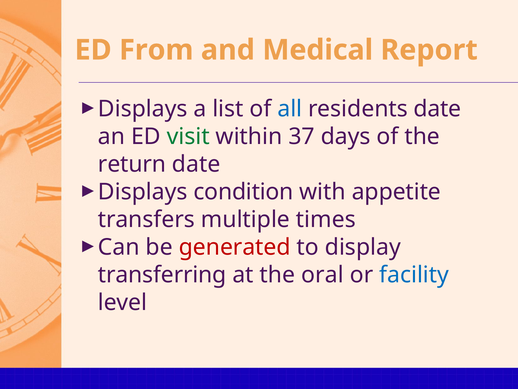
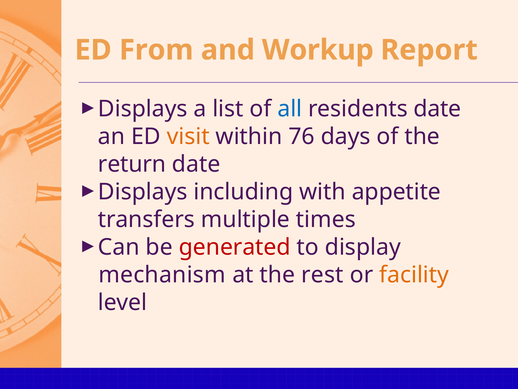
Medical: Medical -> Workup (318, 50)
visit colour: green -> orange (188, 136)
37: 37 -> 76 (302, 136)
condition: condition -> including (243, 192)
transferring: transferring -> mechanism (162, 274)
oral: oral -> rest (322, 274)
facility colour: blue -> orange (414, 274)
